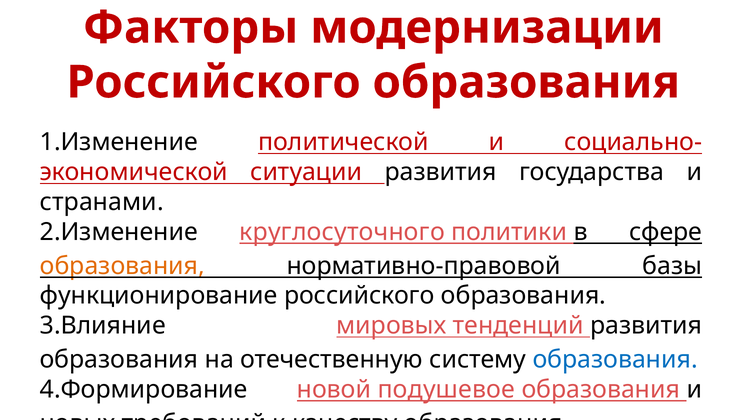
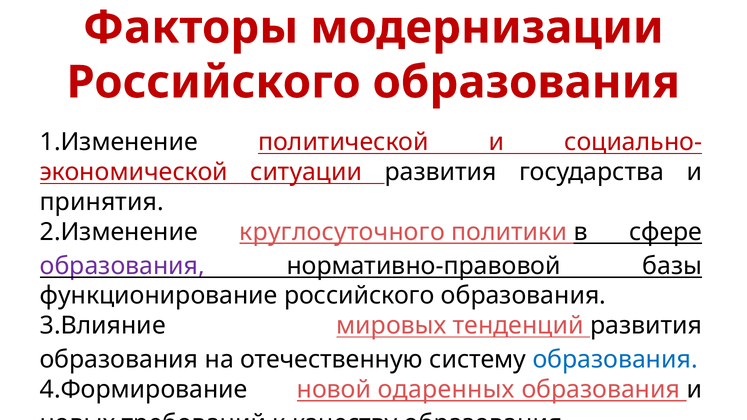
странами: странами -> принятия (102, 202)
образования colour: orange -> purple (122, 266)
подушевое: подушевое -> одаренных (446, 390)
